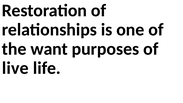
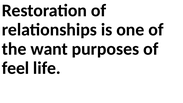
live: live -> feel (15, 68)
